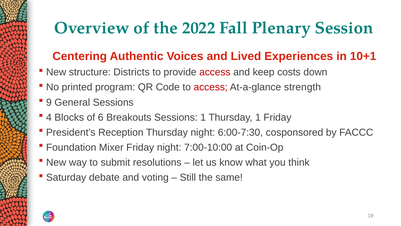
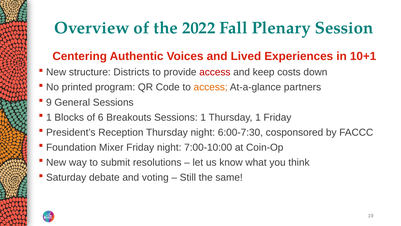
access colour: red -> orange (211, 87)
strength: strength -> partners (303, 87)
4: 4 -> 1 (49, 117)
